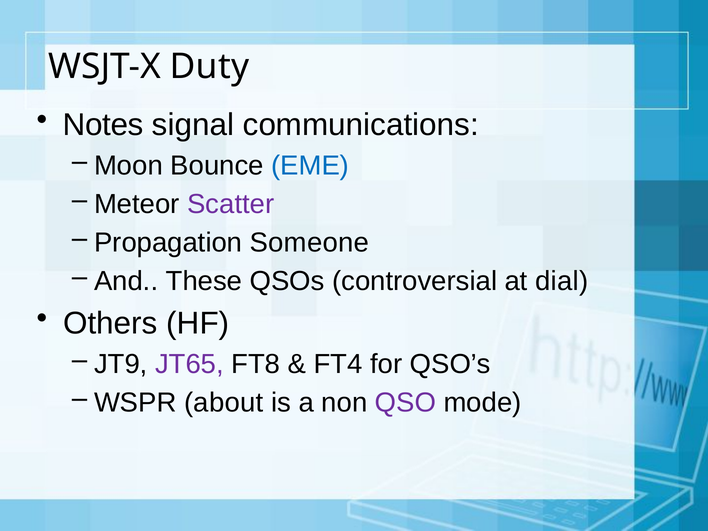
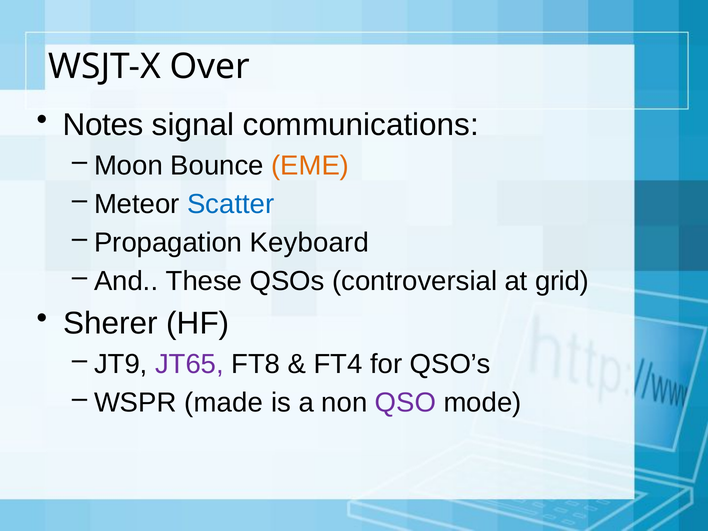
Duty: Duty -> Over (210, 66)
EME colour: blue -> orange (310, 166)
Scatter colour: purple -> blue (231, 204)
Someone: Someone -> Keyboard (309, 243)
dial: dial -> grid (562, 281)
Others: Others -> Sherer (110, 323)
about: about -> made (224, 403)
